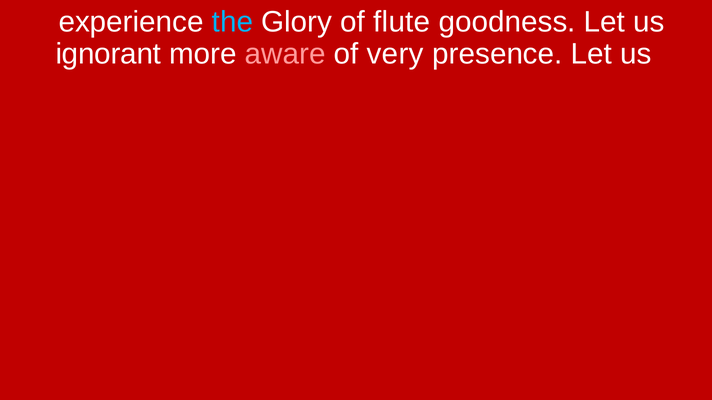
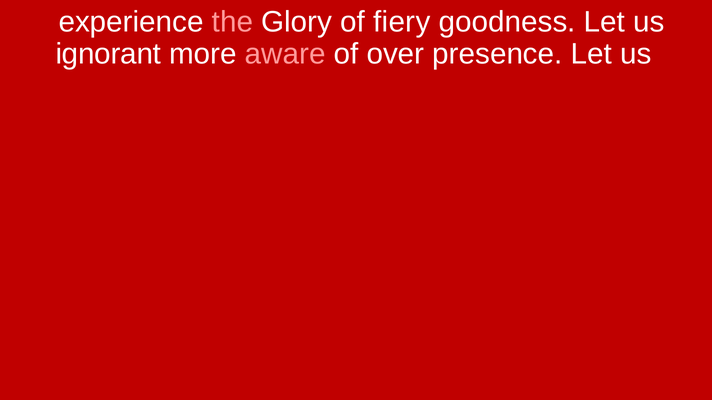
the colour: light blue -> pink (232, 22)
flute: flute -> fiery (402, 22)
very: very -> over (395, 54)
